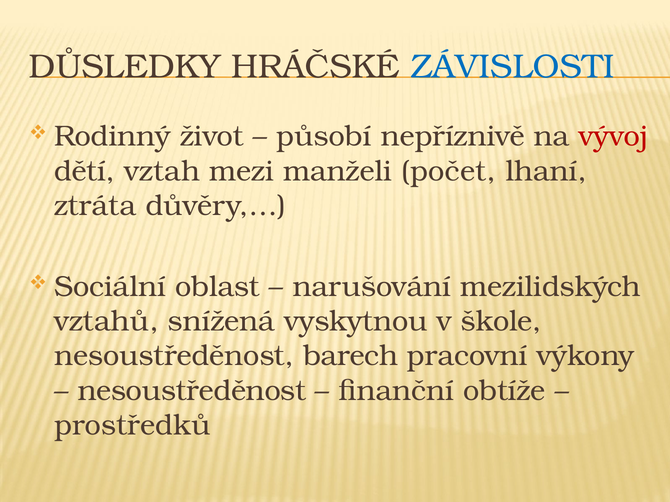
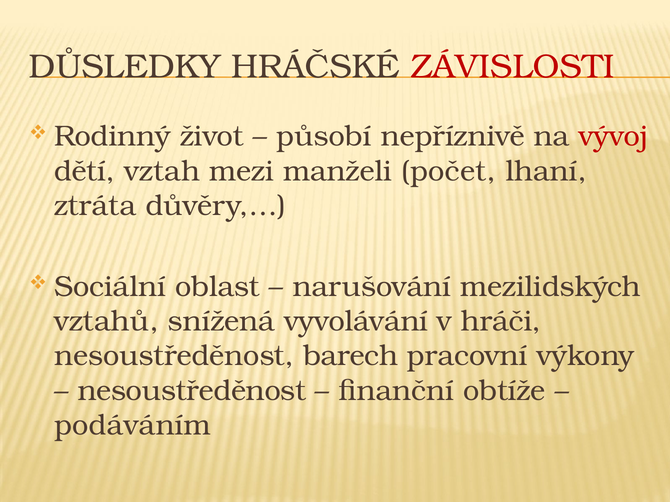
ZÁVISLOSTI colour: blue -> red (513, 67)
vyskytnou: vyskytnou -> vyvolávání (356, 322)
škole: škole -> hráči (501, 322)
prostředků: prostředků -> podáváním (132, 426)
